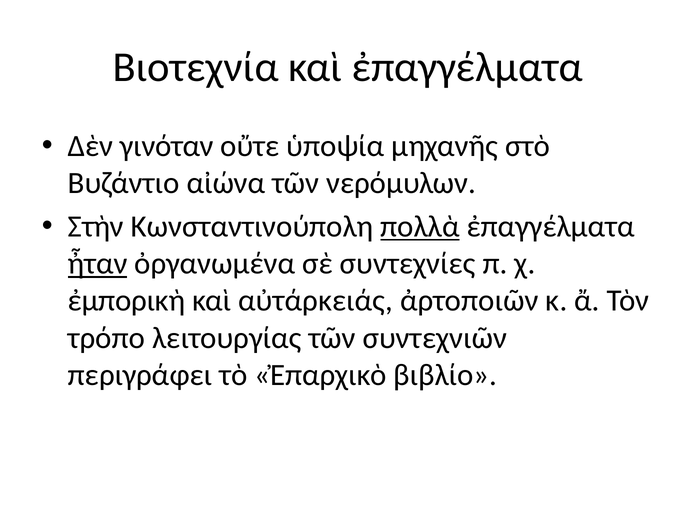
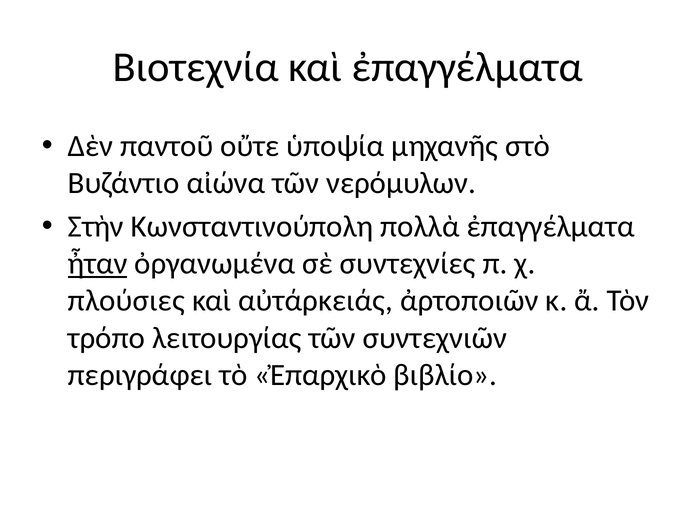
γινόταν: γινόταν -> παντοῦ (167, 146)
πολλὰ underline: present -> none (420, 226)
ἐμπορικὴ: ἐμπορικὴ -> πλούσιες (126, 301)
